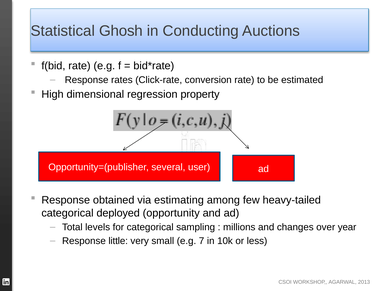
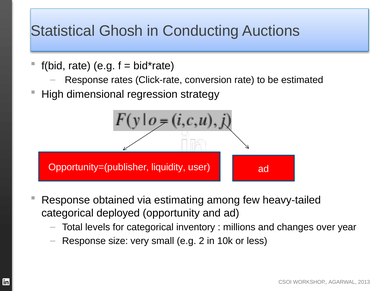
property: property -> strategy (200, 94)
several: several -> liquidity (168, 167)
sampling: sampling -> inventory (196, 227)
little: little -> size (118, 241)
7: 7 -> 2 (202, 241)
